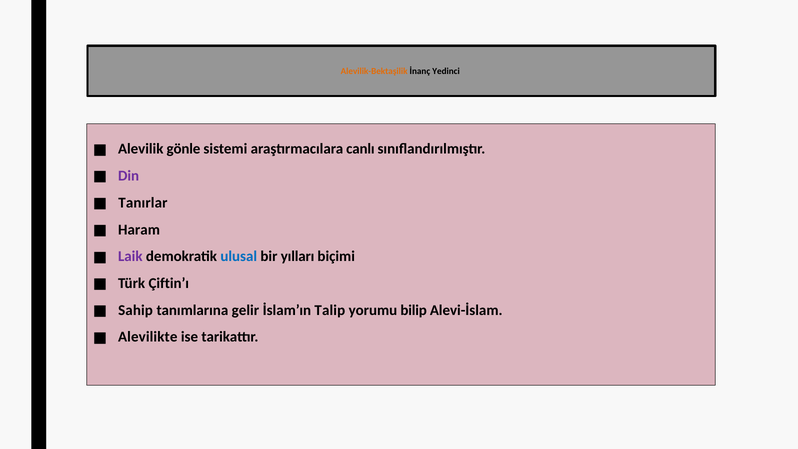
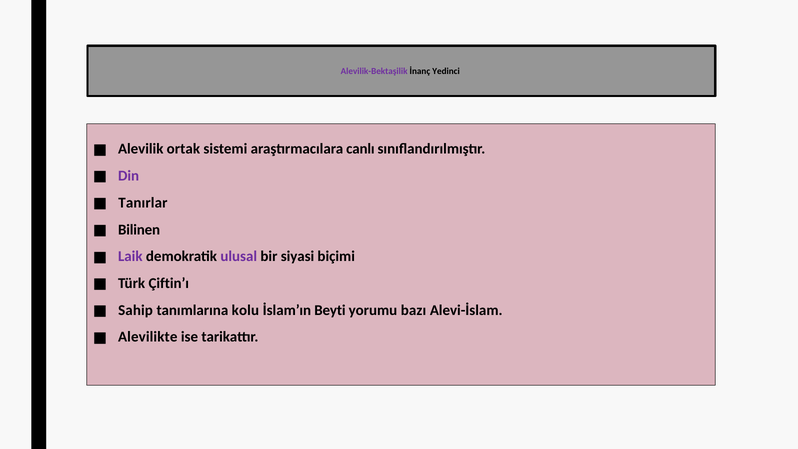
Alevilik-Bektaşilik colour: orange -> purple (374, 71)
gönle: gönle -> ortak (183, 149)
Haram: Haram -> Bilinen (139, 230)
ulusal colour: blue -> purple (239, 256)
yılları: yılları -> siyasi (298, 256)
gelir: gelir -> kolu (245, 310)
Talip: Talip -> Beyti (330, 310)
bilip: bilip -> bazı (413, 310)
